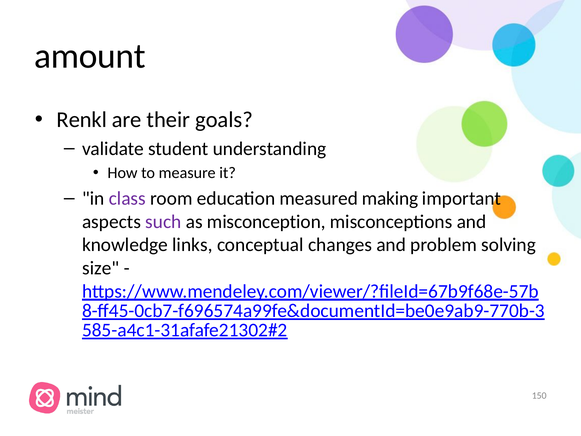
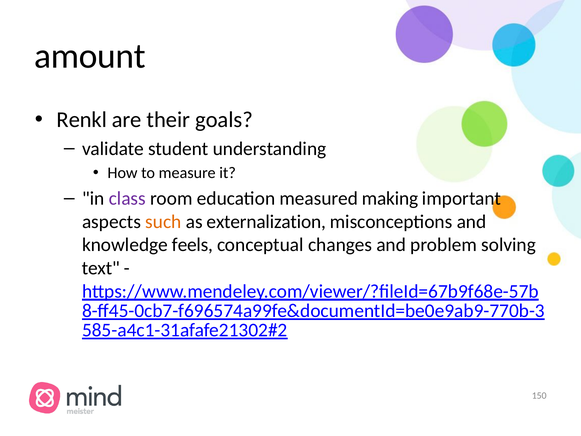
such colour: purple -> orange (163, 222)
misconception: misconception -> externalization (266, 222)
links: links -> feels (192, 245)
size: size -> text (101, 268)
